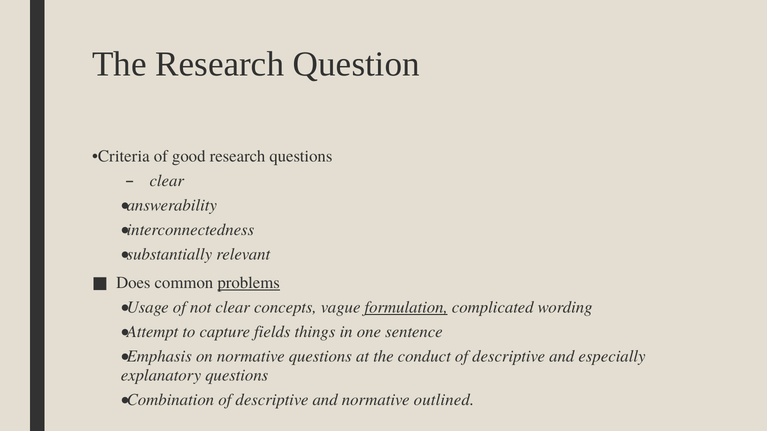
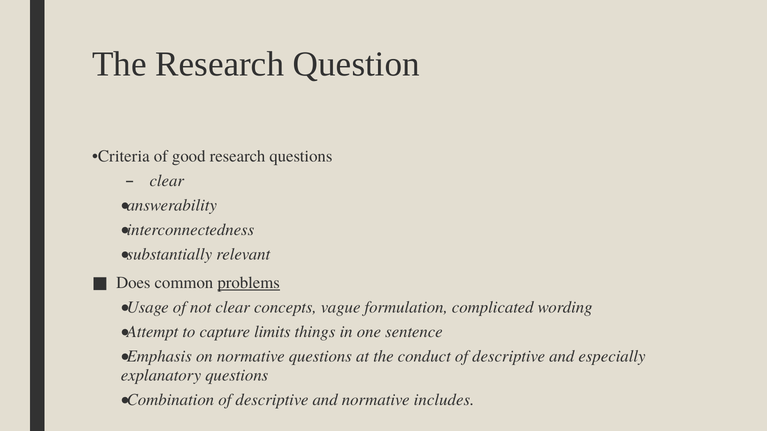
formulation underline: present -> none (406, 307)
fields: fields -> limits (272, 332)
outlined: outlined -> includes (444, 400)
